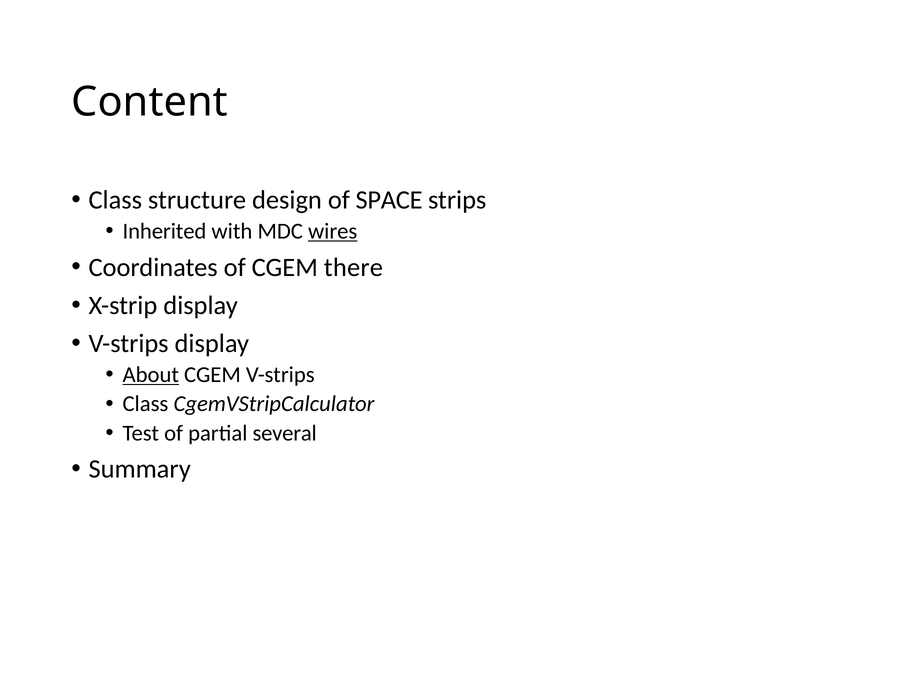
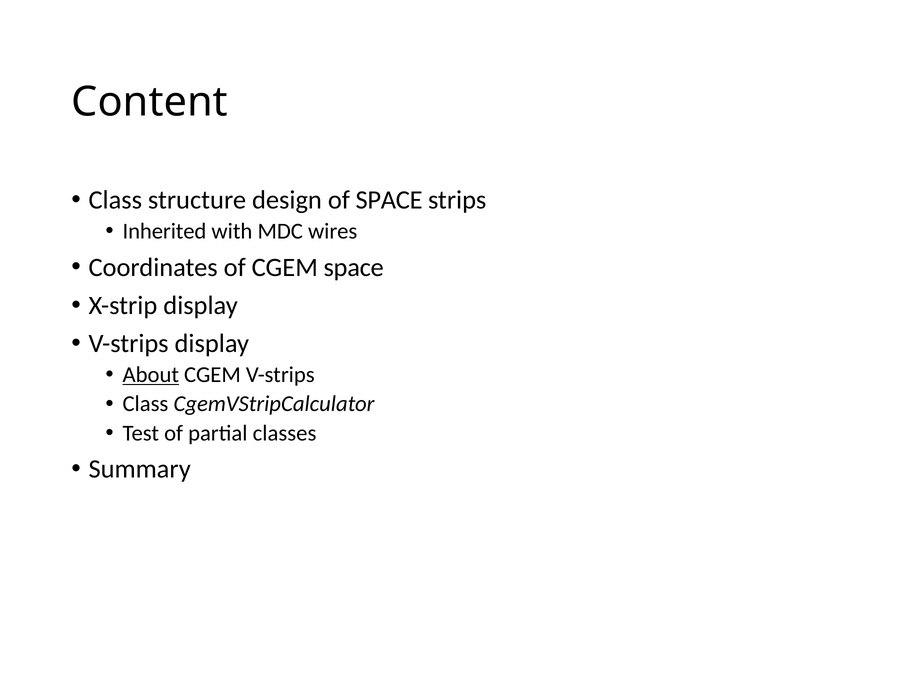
wires underline: present -> none (333, 231)
CGEM there: there -> space (354, 267)
several: several -> classes (285, 433)
